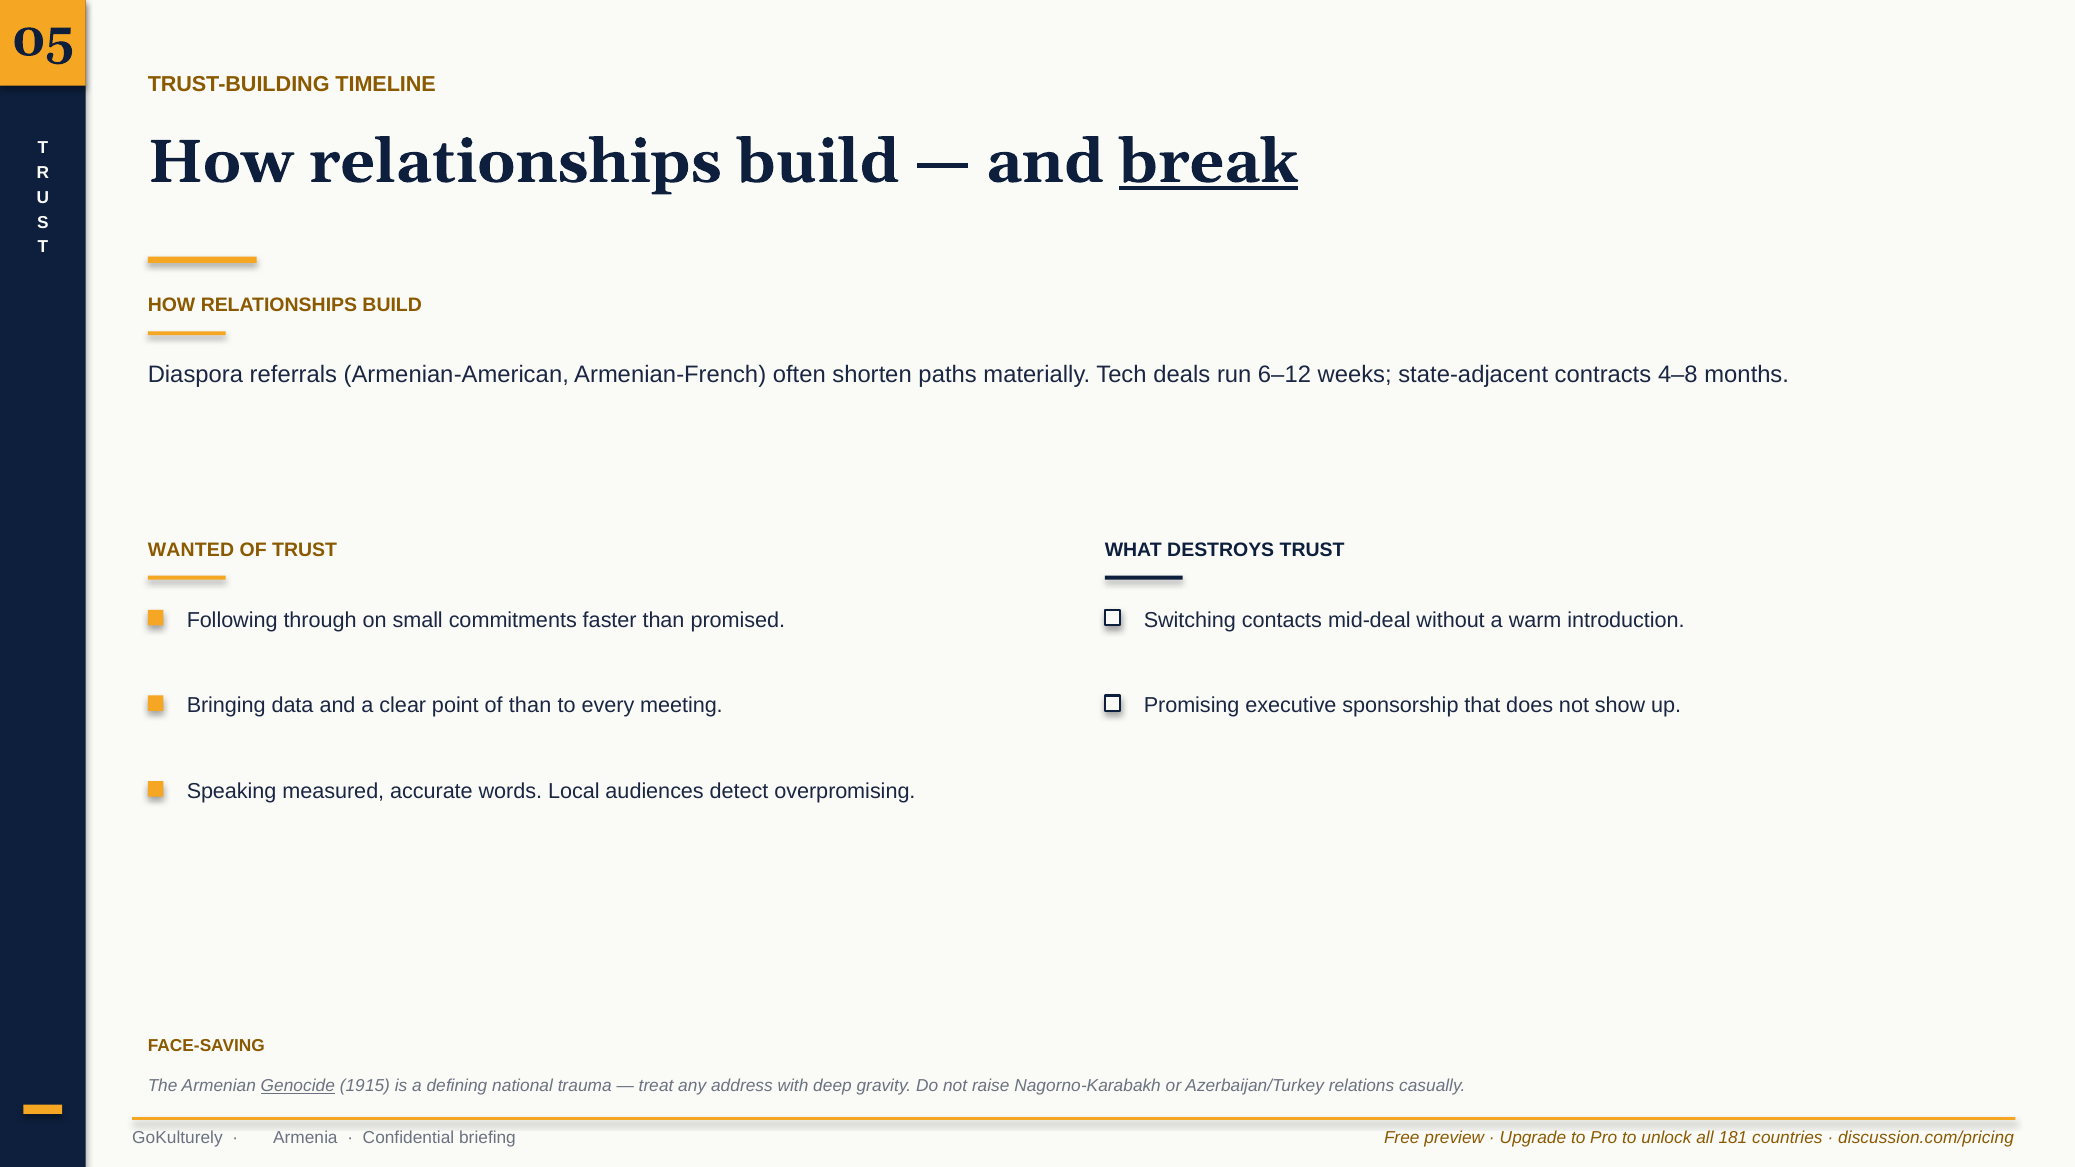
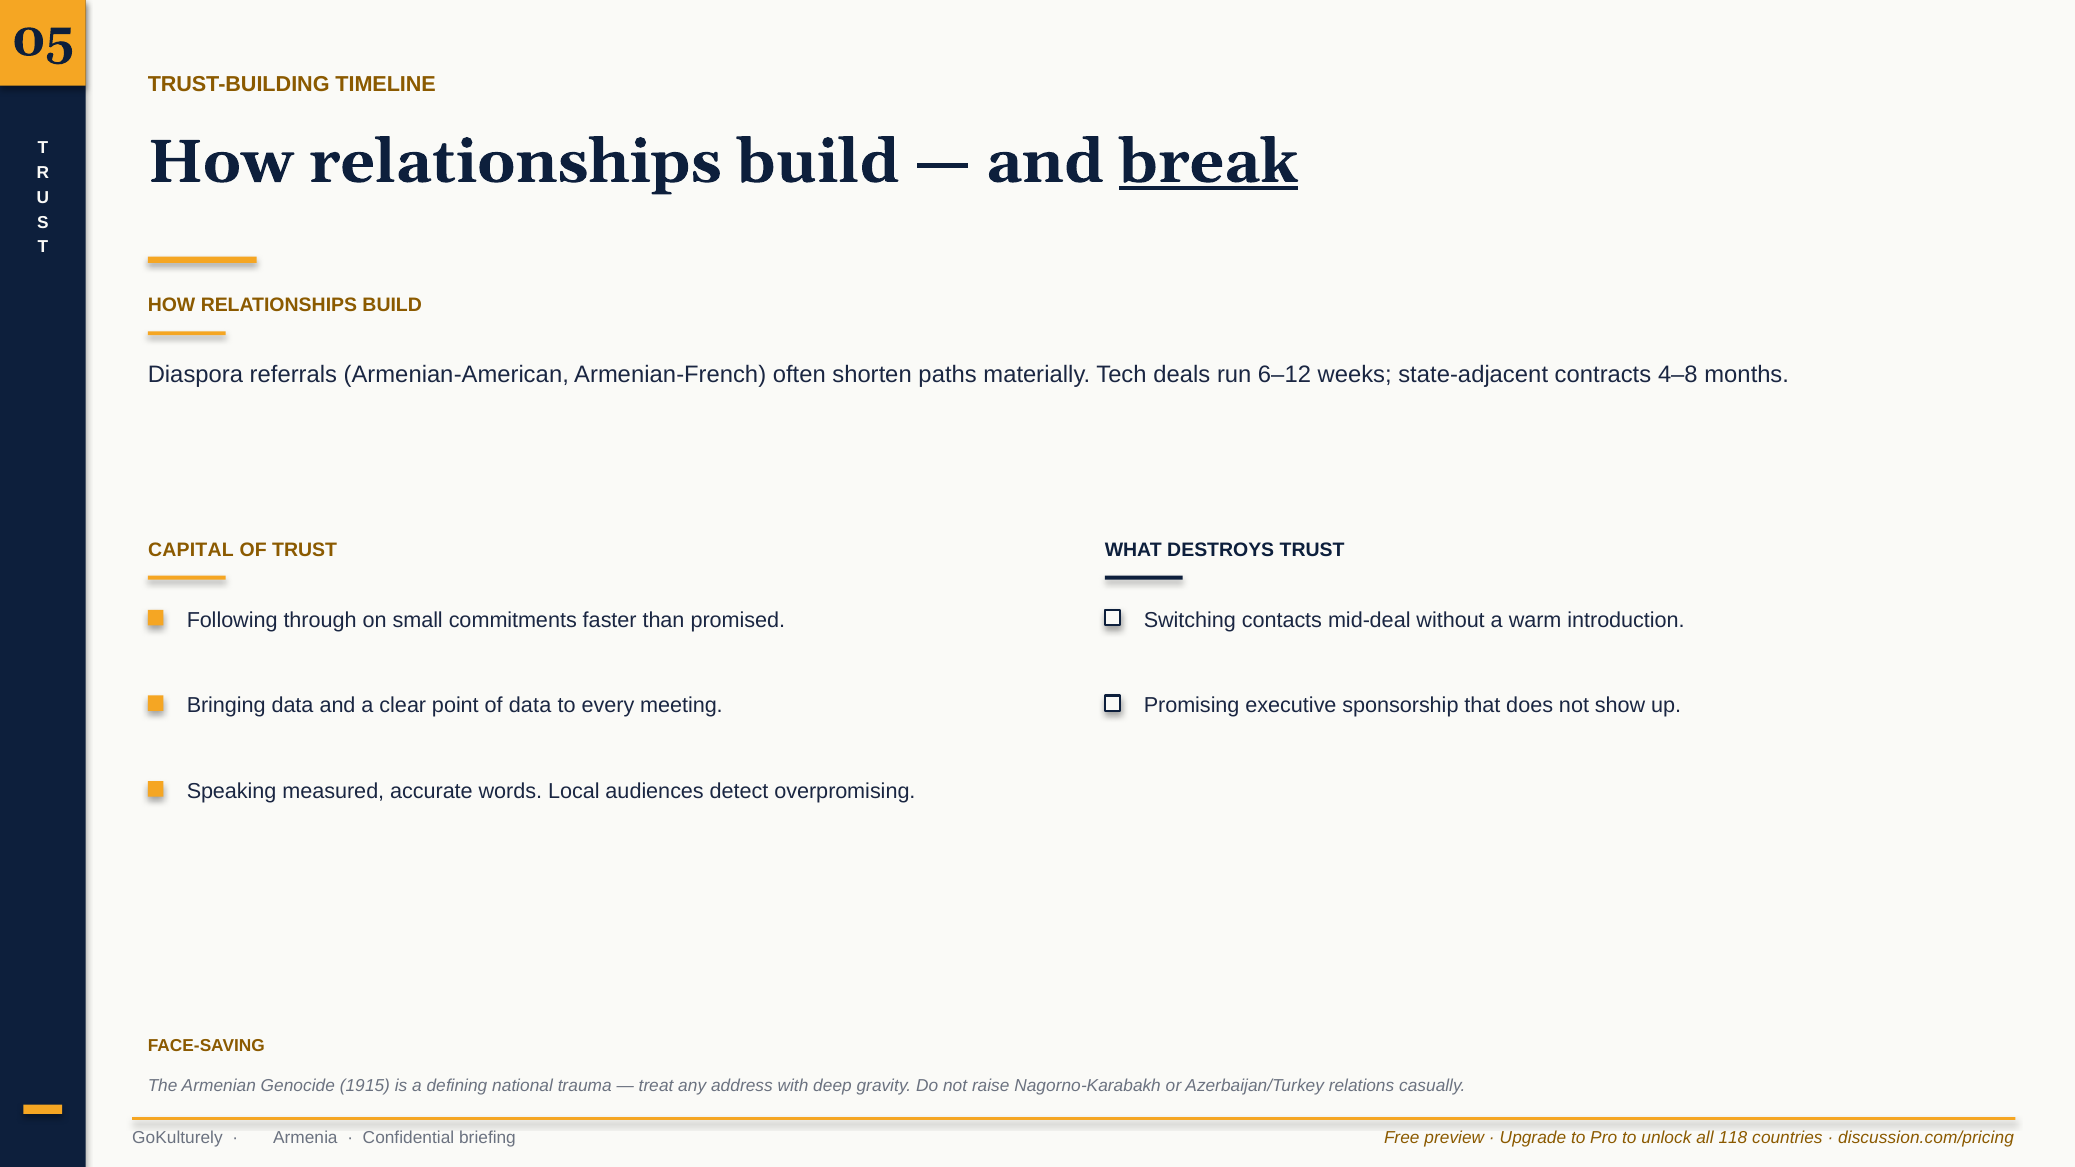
WANTED: WANTED -> CAPITAL (191, 550)
of than: than -> data (530, 706)
Genocide underline: present -> none (298, 1086)
181: 181 -> 118 (1733, 1138)
